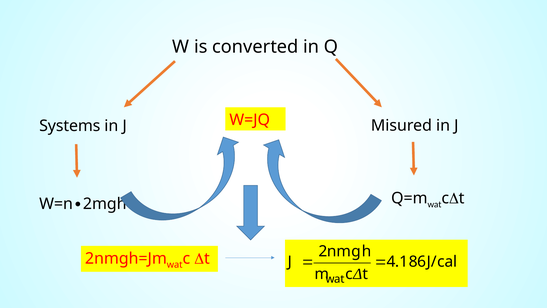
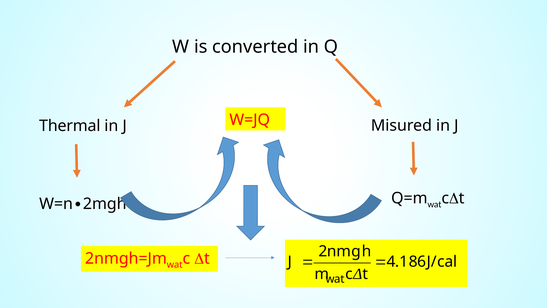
Systems: Systems -> Thermal (70, 126)
